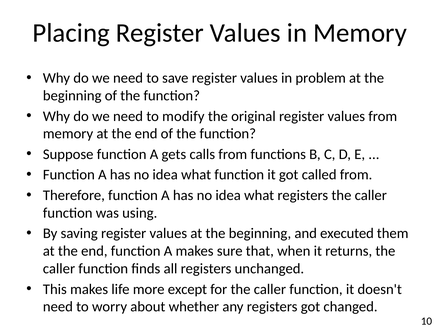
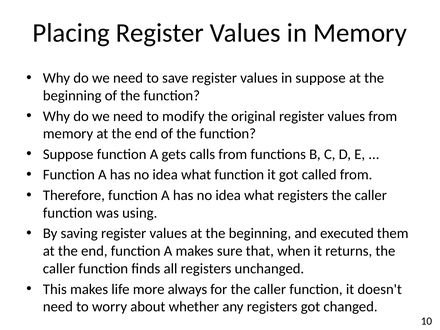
in problem: problem -> suppose (321, 78)
except: except -> always (187, 289)
